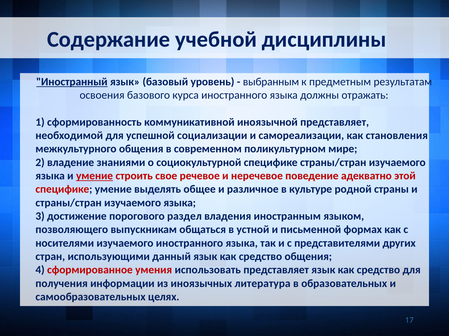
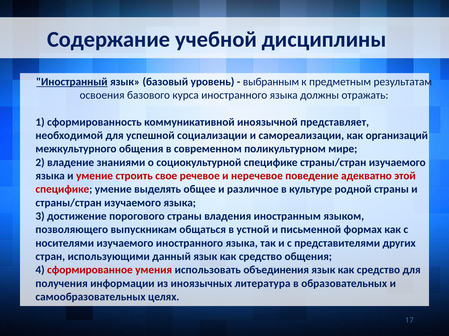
становления: становления -> организаций (397, 136)
умение underline: present -> none (95, 176)
порогового раздел: раздел -> страны (184, 217)
использовать представляет: представляет -> объединения (276, 271)
